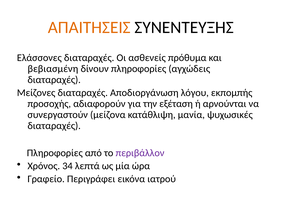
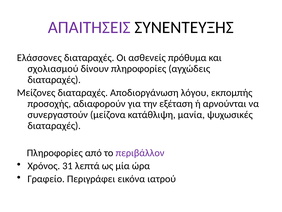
ΑΠΑΙΤΗΣΕΙΣ colour: orange -> purple (89, 27)
βεβιασμένη: βεβιασμένη -> σχολιασμού (53, 69)
34: 34 -> 31 (67, 166)
